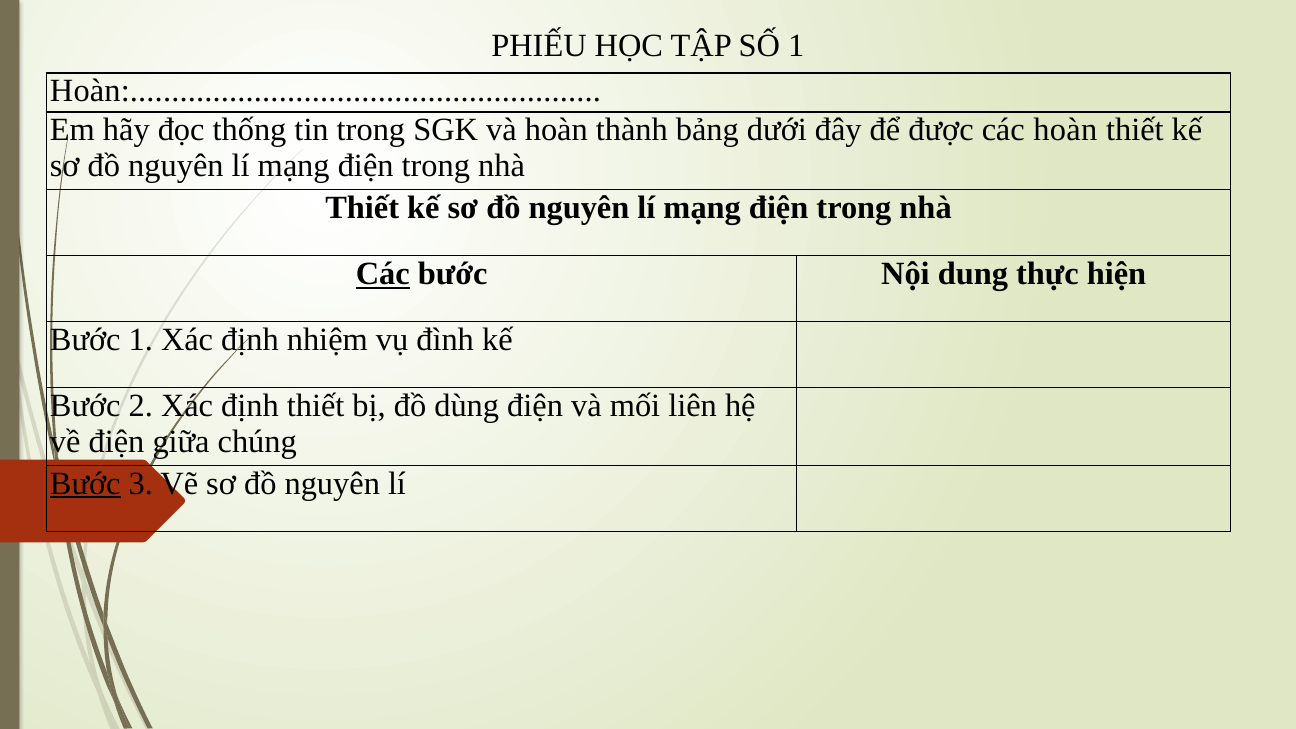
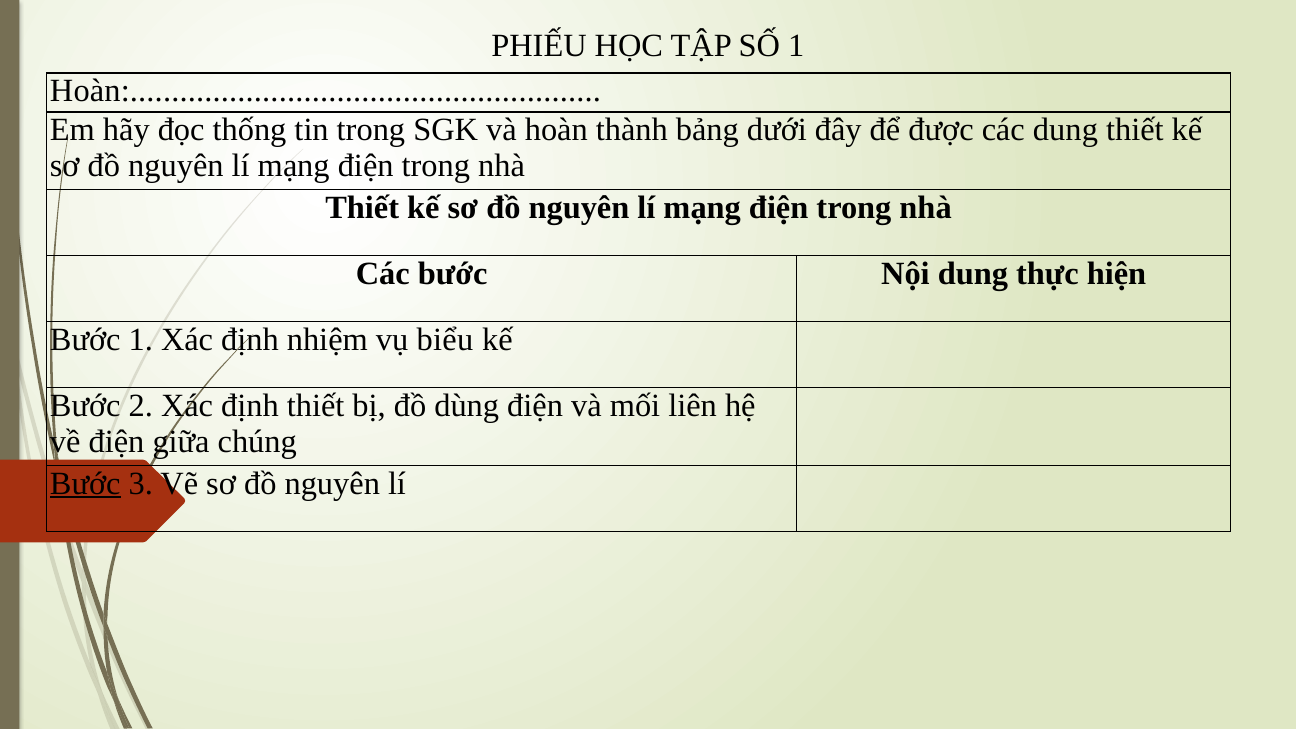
các hoàn: hoàn -> dung (1065, 130)
Các underline: present -> none (383, 274)
đình: đình -> biểu (445, 340)
